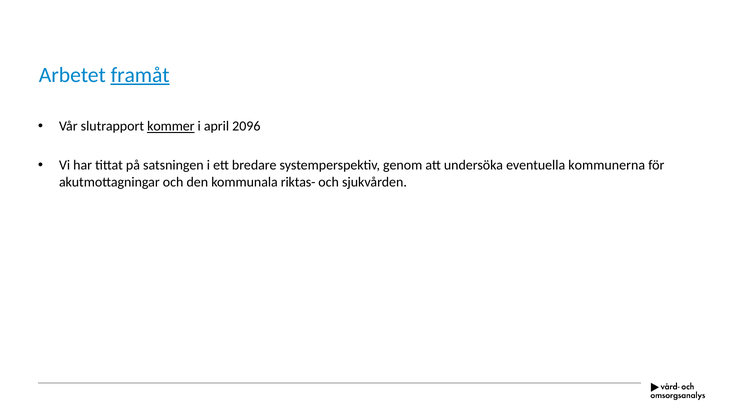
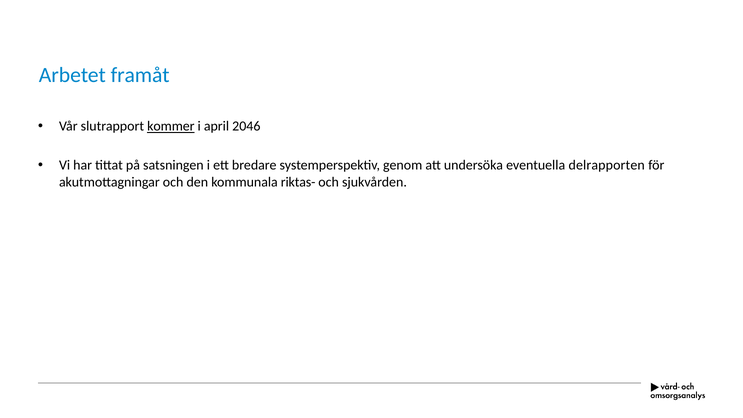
framåt underline: present -> none (140, 75)
2096: 2096 -> 2046 (246, 126)
kommunerna: kommunerna -> delrapporten (607, 165)
